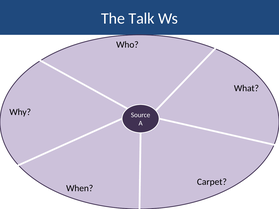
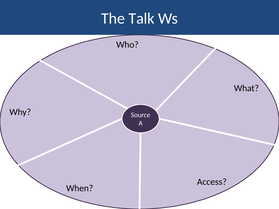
Carpet: Carpet -> Access (212, 182)
